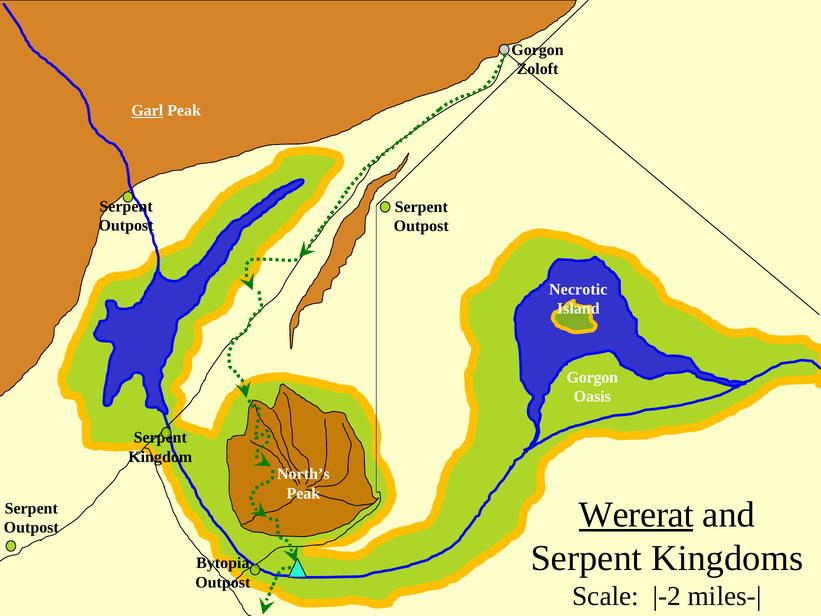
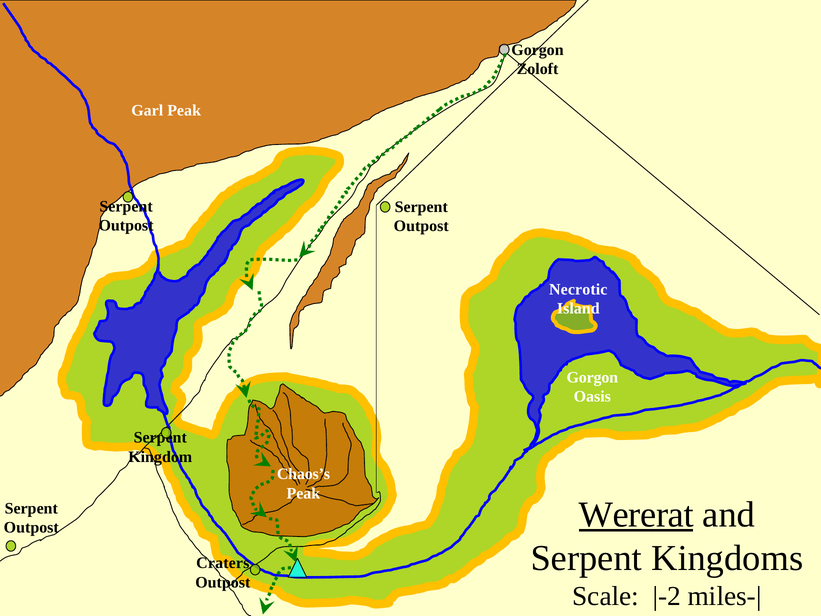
Garl underline: present -> none (147, 111)
North’s: North’s -> Chaos’s (303, 474)
Bytopia: Bytopia -> Craters (223, 563)
